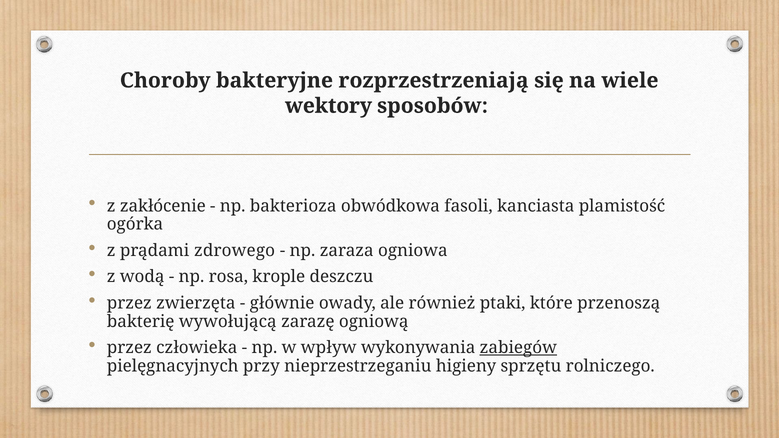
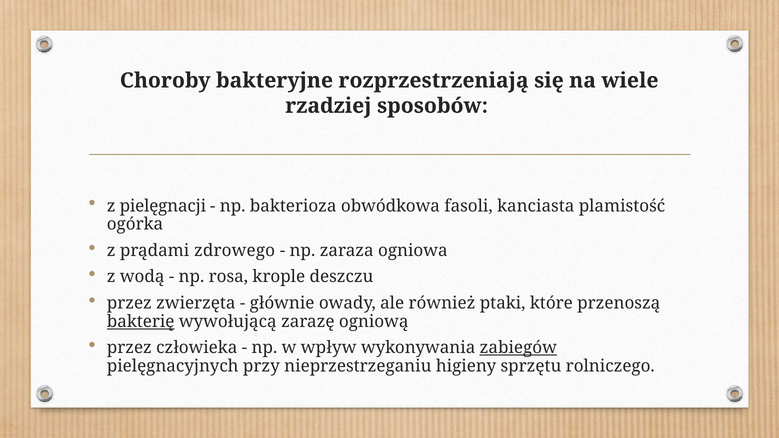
wektory: wektory -> rzadziej (328, 106)
zakłócenie: zakłócenie -> pielęgnacji (163, 206)
bakterię underline: none -> present (141, 322)
